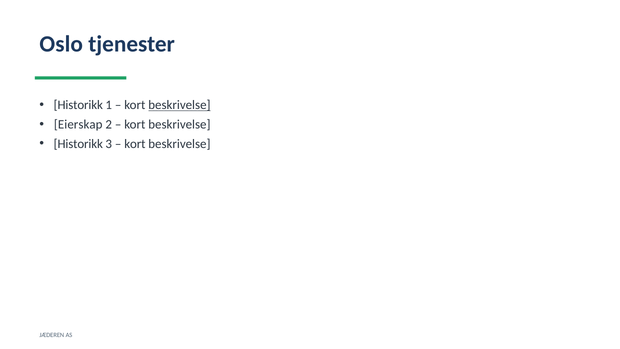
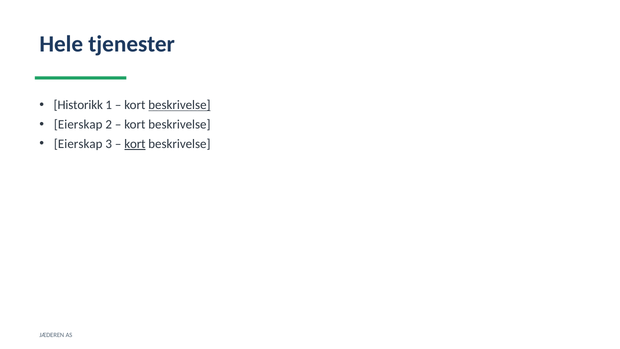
Oslo: Oslo -> Hele (61, 44)
Historikk: Historikk -> Eierskap (78, 144)
kort underline: none -> present (135, 144)
